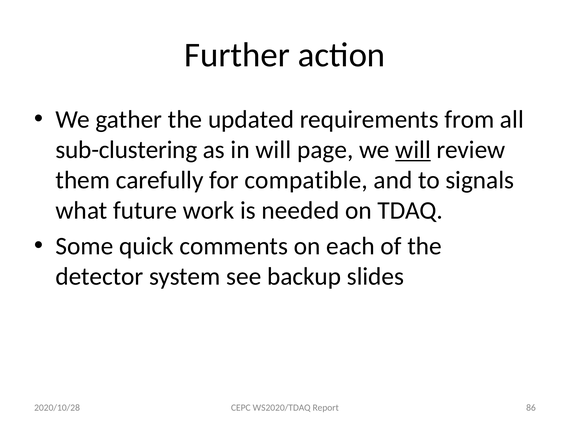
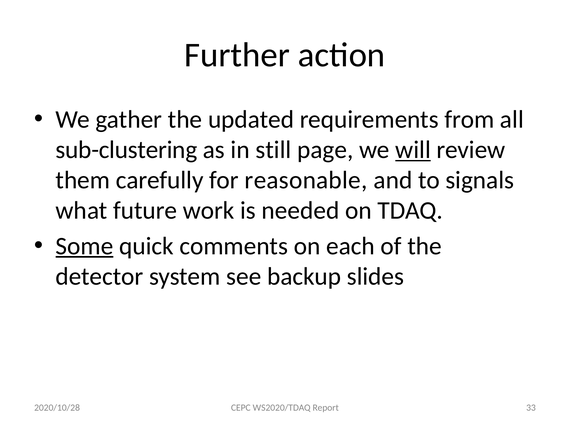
in will: will -> still (273, 150)
compatible: compatible -> reasonable (306, 180)
Some underline: none -> present (84, 246)
86: 86 -> 33 (531, 408)
